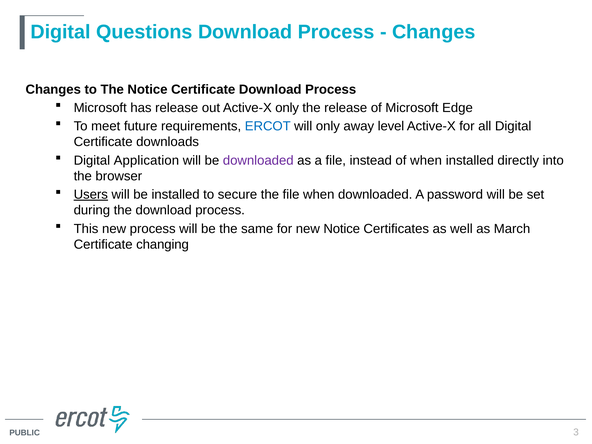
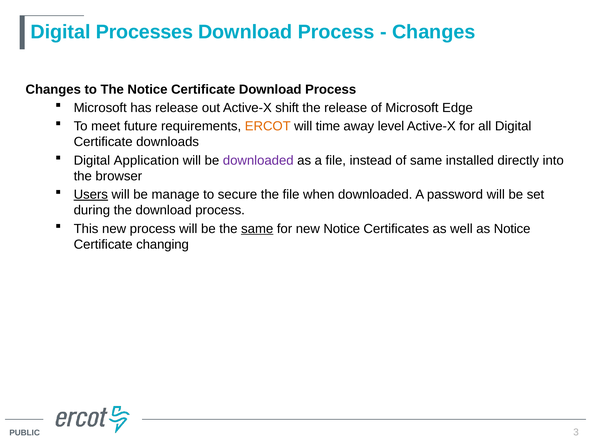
Questions: Questions -> Processes (144, 32)
Active-X only: only -> shift (287, 108)
ERCOT colour: blue -> orange (268, 126)
will only: only -> time (328, 126)
of when: when -> same (426, 160)
be installed: installed -> manage (176, 195)
same underline: none -> present (257, 229)
as March: March -> Notice (512, 229)
